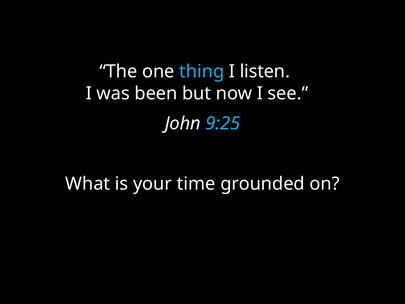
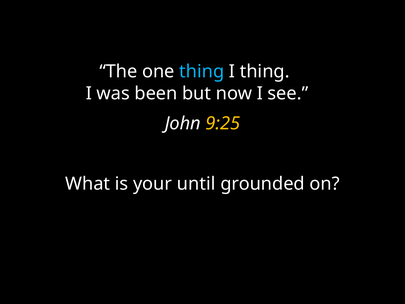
I listen: listen -> thing (265, 72)
9:25 colour: light blue -> yellow (223, 123)
time: time -> until (196, 184)
